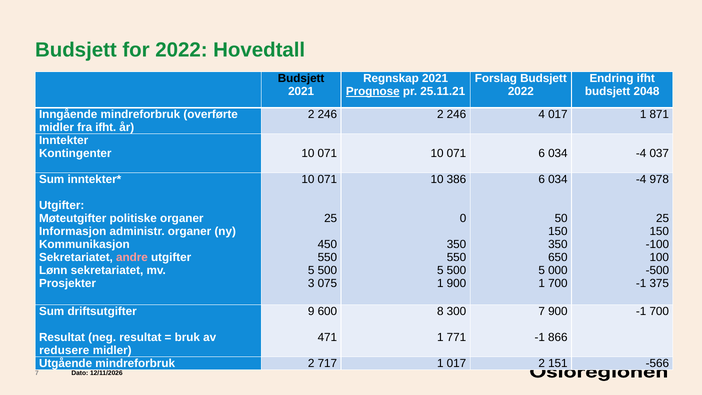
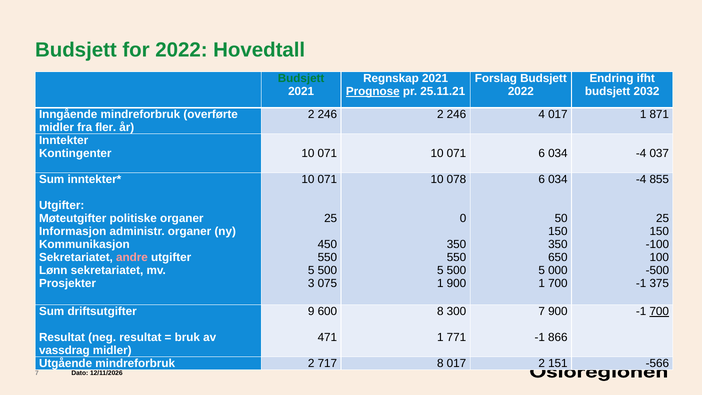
Budsjett colour: black -> green (301, 78)
2048: 2048 -> 2032 (647, 91)
fra ifht: ifht -> fler (106, 127)
386: 386 -> 078 (456, 179)
978: 978 -> 855 (659, 179)
700 underline: none -> present (659, 311)
redusere: redusere -> vassdrag (64, 350)
717 1: 1 -> 8 (440, 363)
